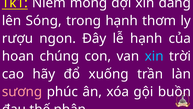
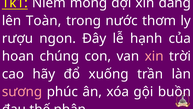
Sóng: Sóng -> Toàn (44, 21)
trong hạnh: hạnh -> nước (122, 21)
xin colour: light blue -> pink (154, 56)
